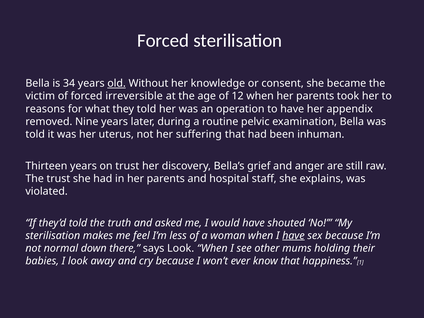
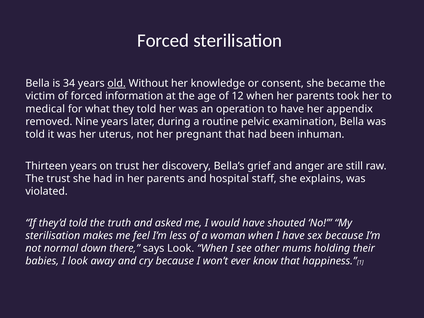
irreversible: irreversible -> information (134, 96)
reasons: reasons -> medical (45, 109)
suffering: suffering -> pregnant (199, 134)
have underline: present -> none (293, 236)
